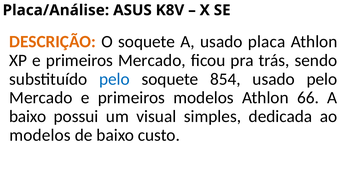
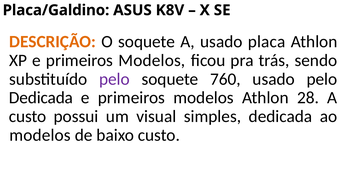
Placa/Análise: Placa/Análise -> Placa/Galdino (56, 10)
XP e primeiros Mercado: Mercado -> Modelos (152, 60)
pelo colour: blue -> purple (114, 79)
854: 854 -> 760 (225, 79)
Mercado: Mercado -> Dedicada (41, 98)
66: 66 -> 28 (308, 98)
baixo: baixo -> custo (28, 116)
